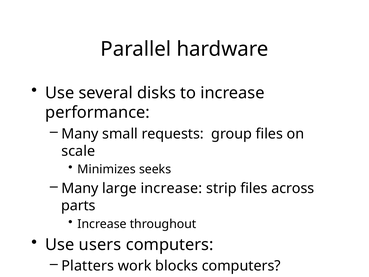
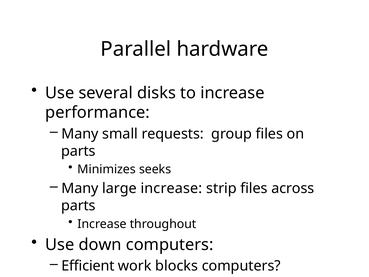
scale: scale -> parts (78, 151)
users: users -> down (100, 245)
Platters: Platters -> Efficient (88, 266)
